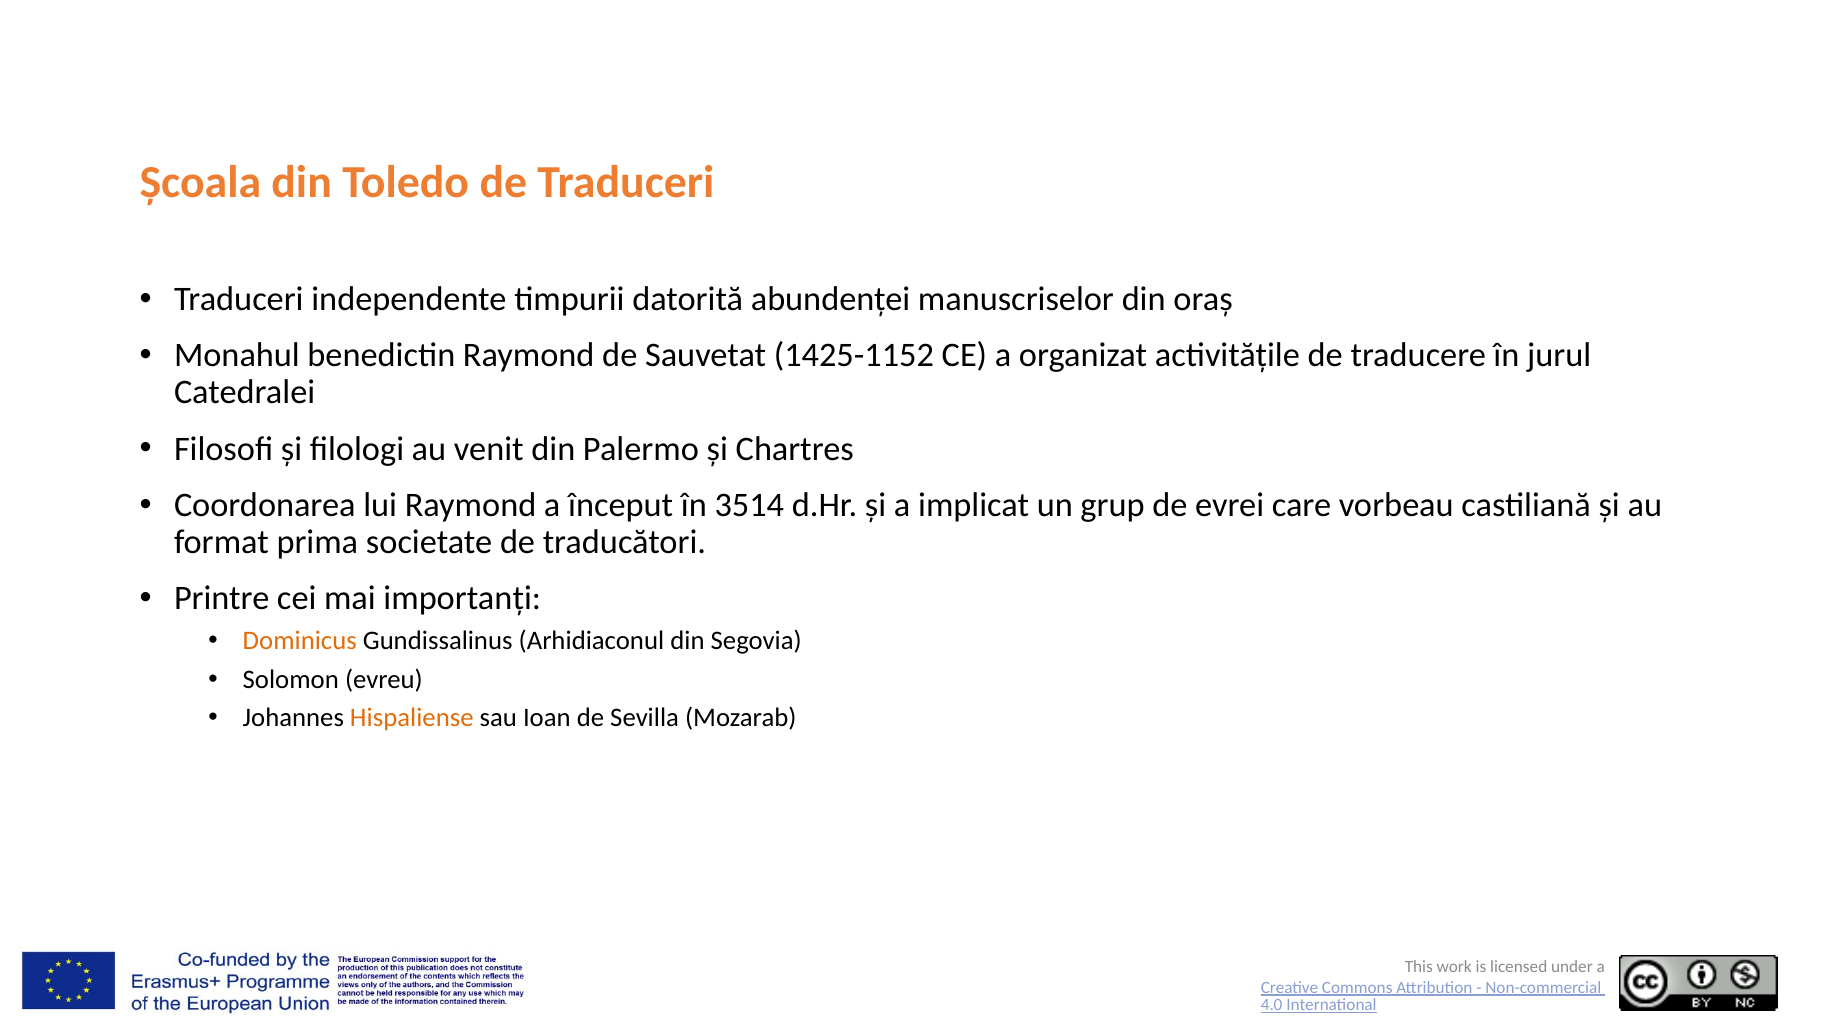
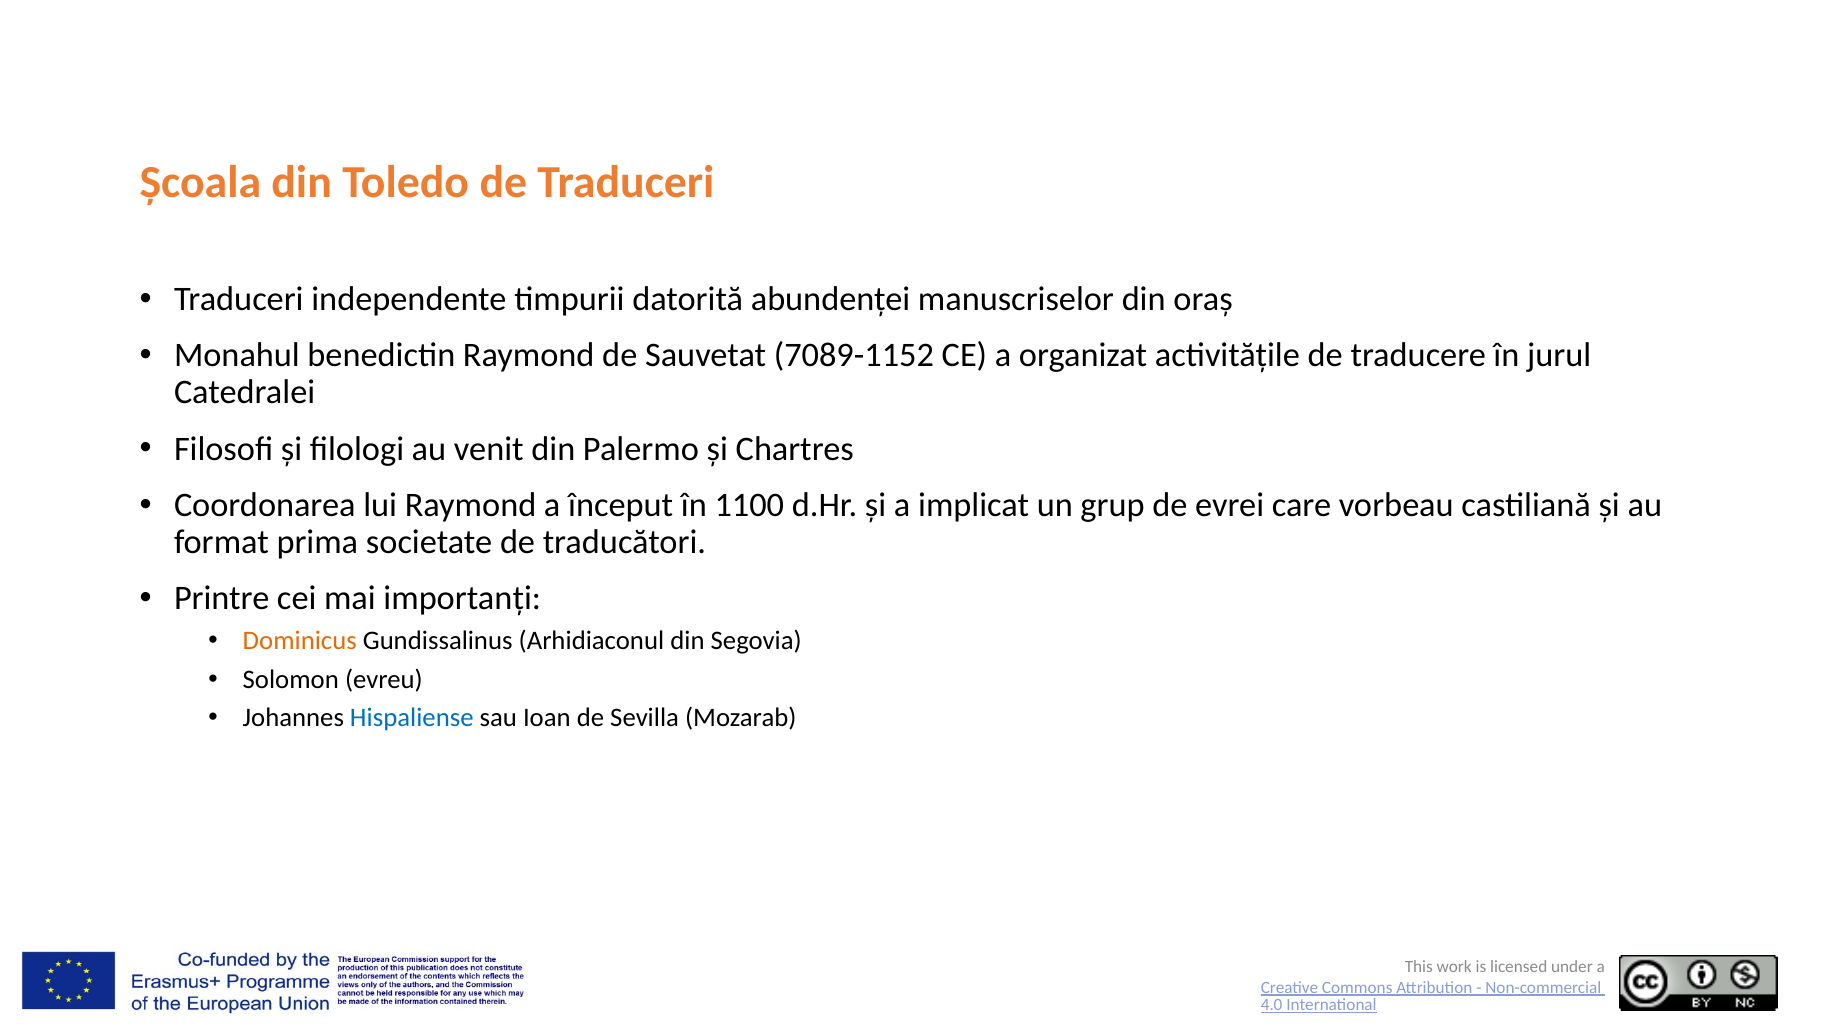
1425-1152: 1425-1152 -> 7089-1152 (854, 356)
3514: 3514 -> 1100 (749, 505)
Hispaliense colour: orange -> blue (412, 718)
